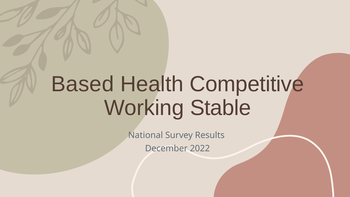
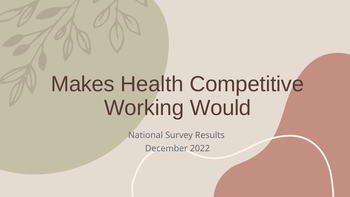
Based: Based -> Makes (83, 84)
Stable: Stable -> Would (221, 108)
